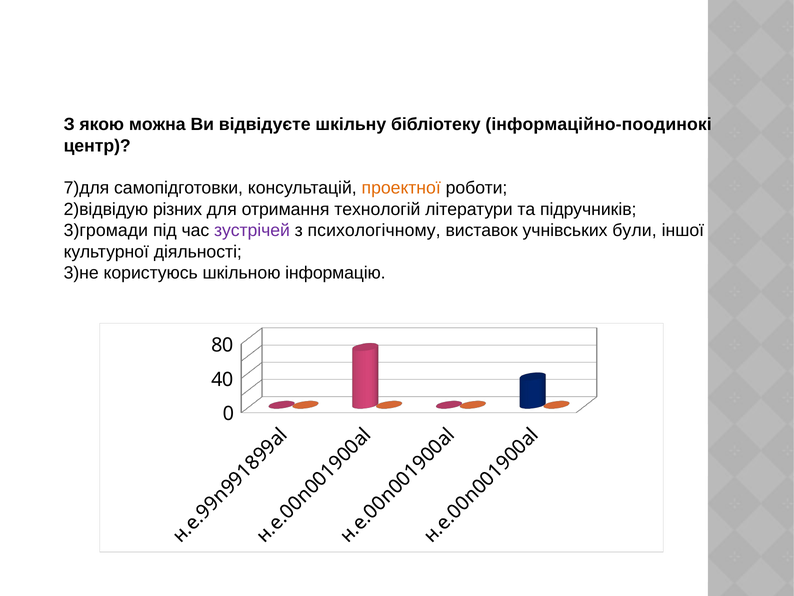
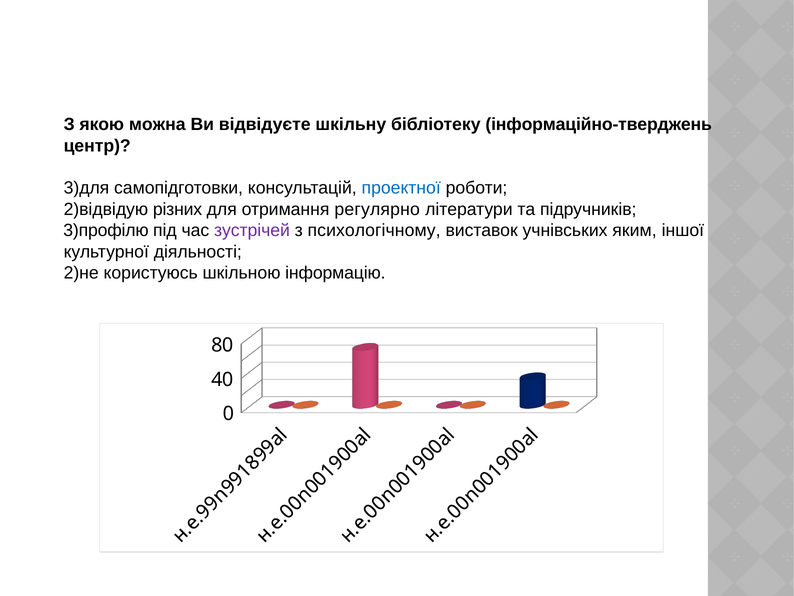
інформаційно-поодинокі: інформаційно-поодинокі -> інформаційно-тверджень (599, 125)
7)для: 7)для -> 3)для (86, 188)
проектної colour: orange -> blue (401, 188)
технологій: технологій -> регулярно (377, 209)
3)громади: 3)громади -> 3)профілю (106, 230)
були: були -> яким (634, 230)
3)не: 3)не -> 2)не (81, 273)
